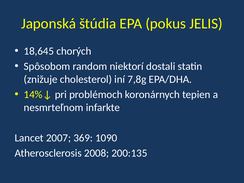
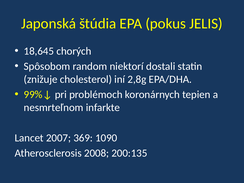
7,8g: 7,8g -> 2,8g (137, 79)
14%↓: 14%↓ -> 99%↓ (38, 95)
